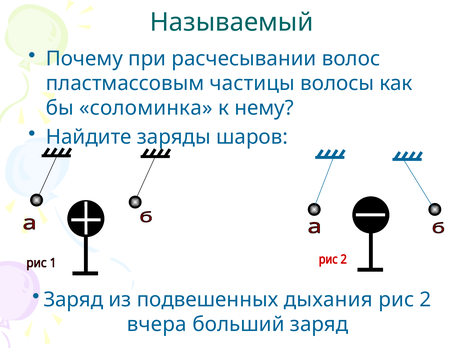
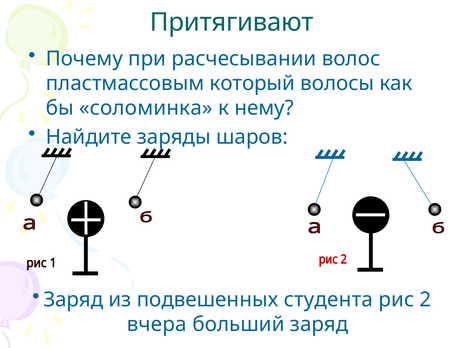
Называемый: Называемый -> Притягивают (232, 22)
частицы: частицы -> который (252, 83)
дыхания: дыхания -> студента (328, 300)
